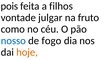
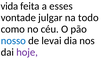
pois: pois -> vida (9, 6)
filhos: filhos -> esses (61, 6)
fruto: fruto -> todo (88, 18)
fogo: fogo -> levai (51, 40)
hoje colour: orange -> purple (27, 52)
